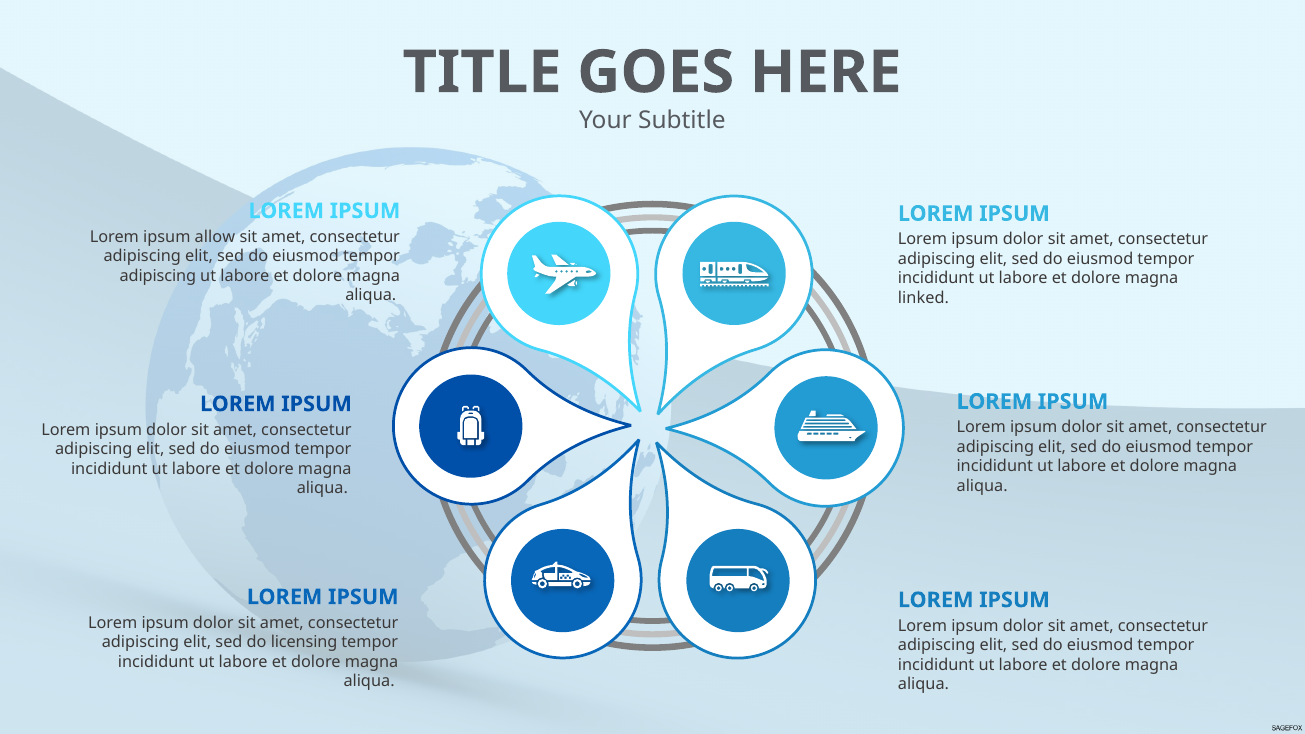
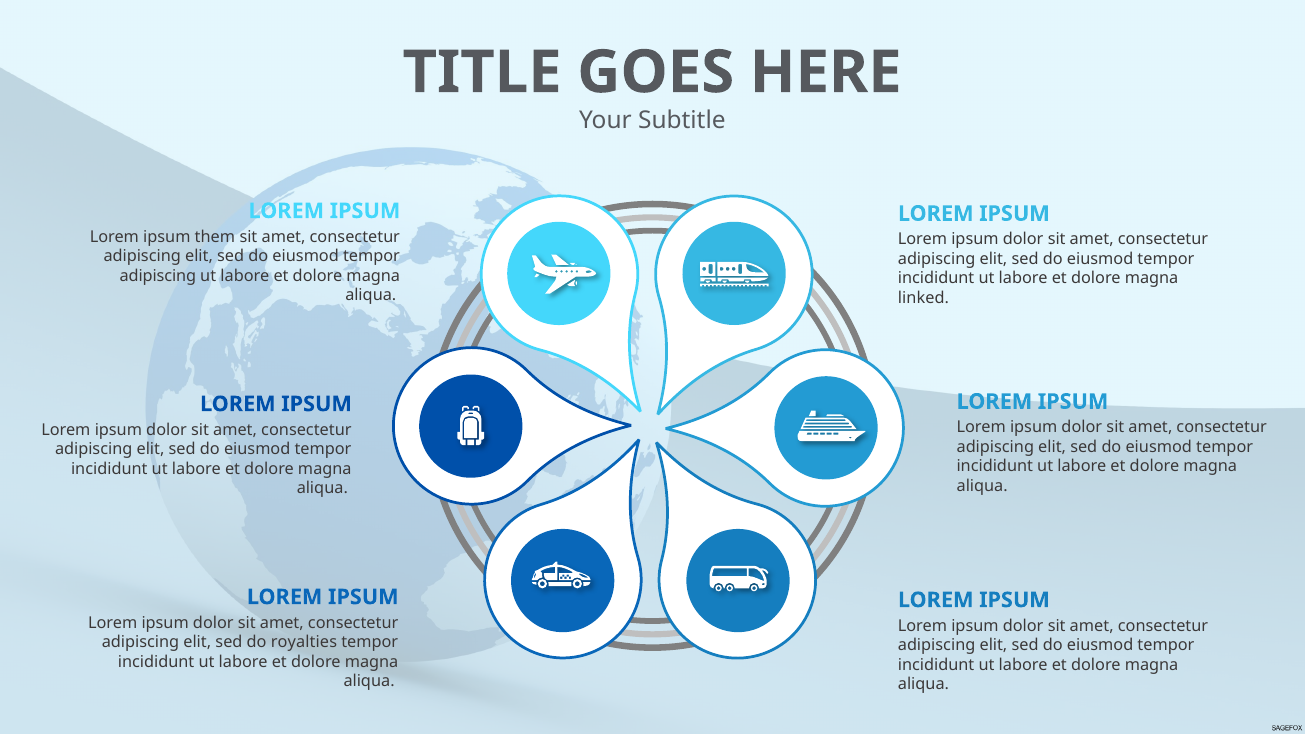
allow: allow -> them (215, 237)
licensing: licensing -> royalties (304, 642)
